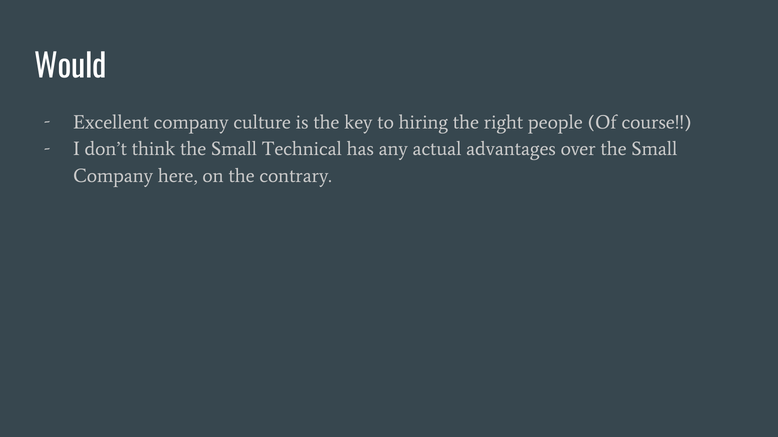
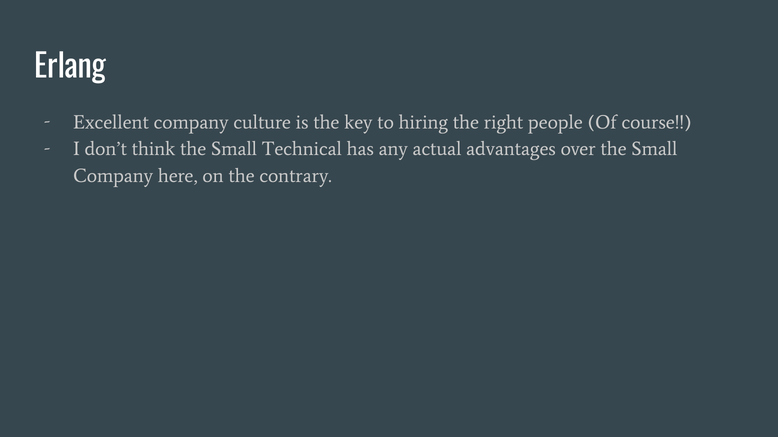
Would: Would -> Erlang (70, 67)
